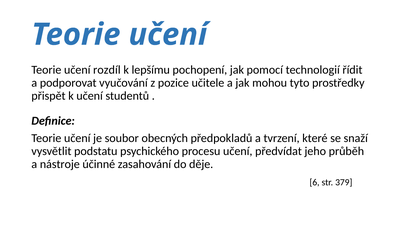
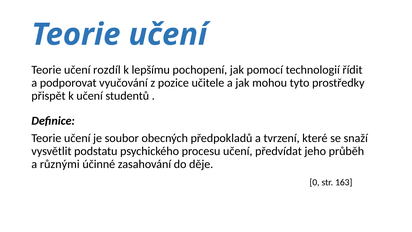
nástroje: nástroje -> různými (60, 164)
6: 6 -> 0 (315, 182)
379: 379 -> 163 (344, 182)
